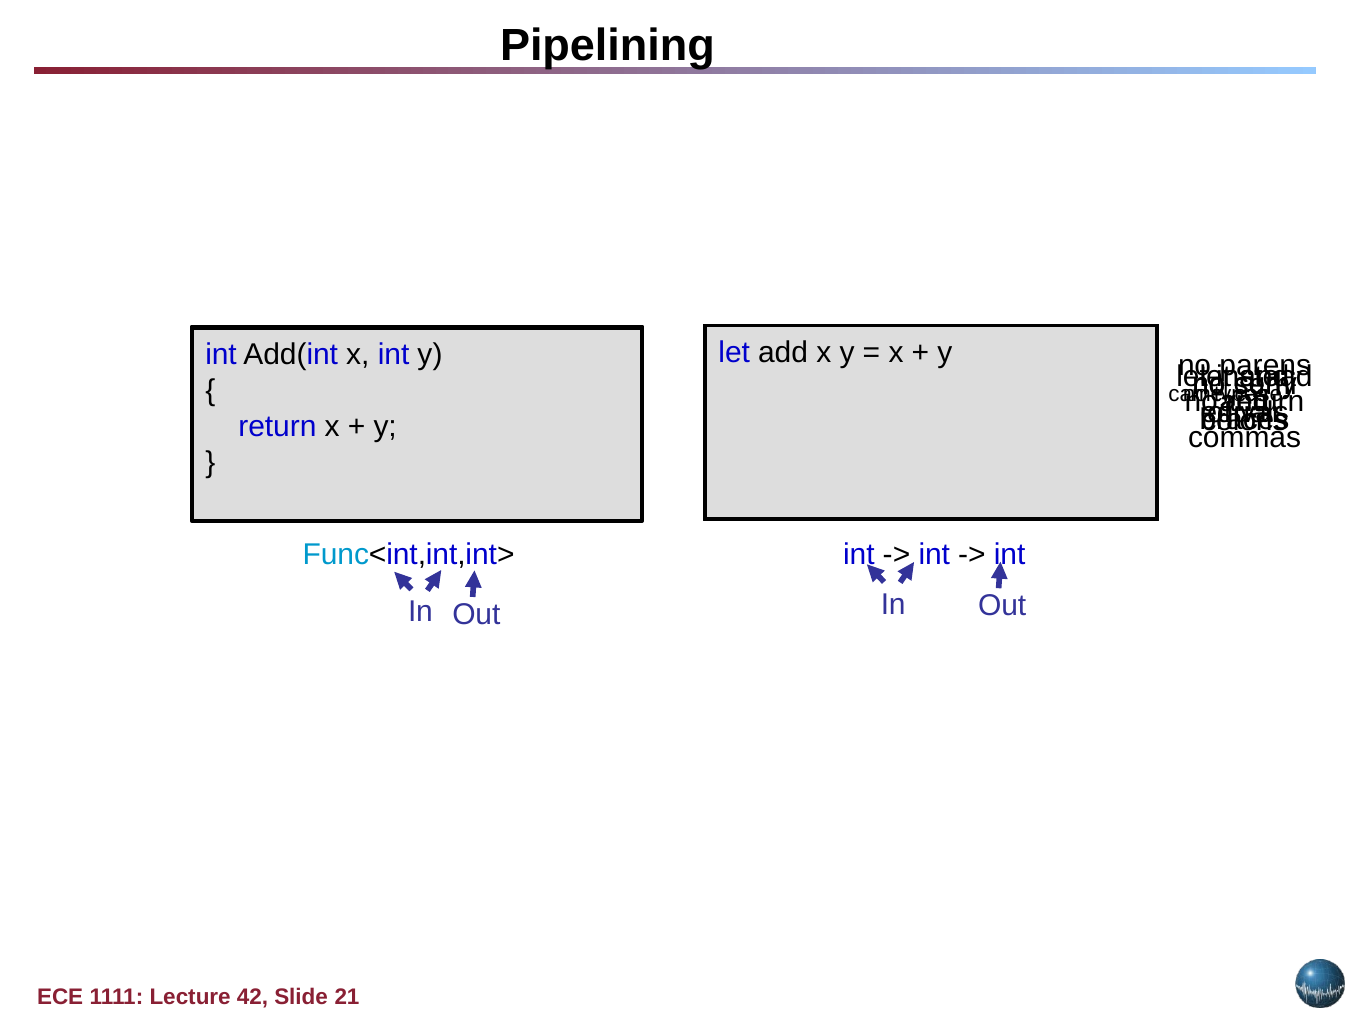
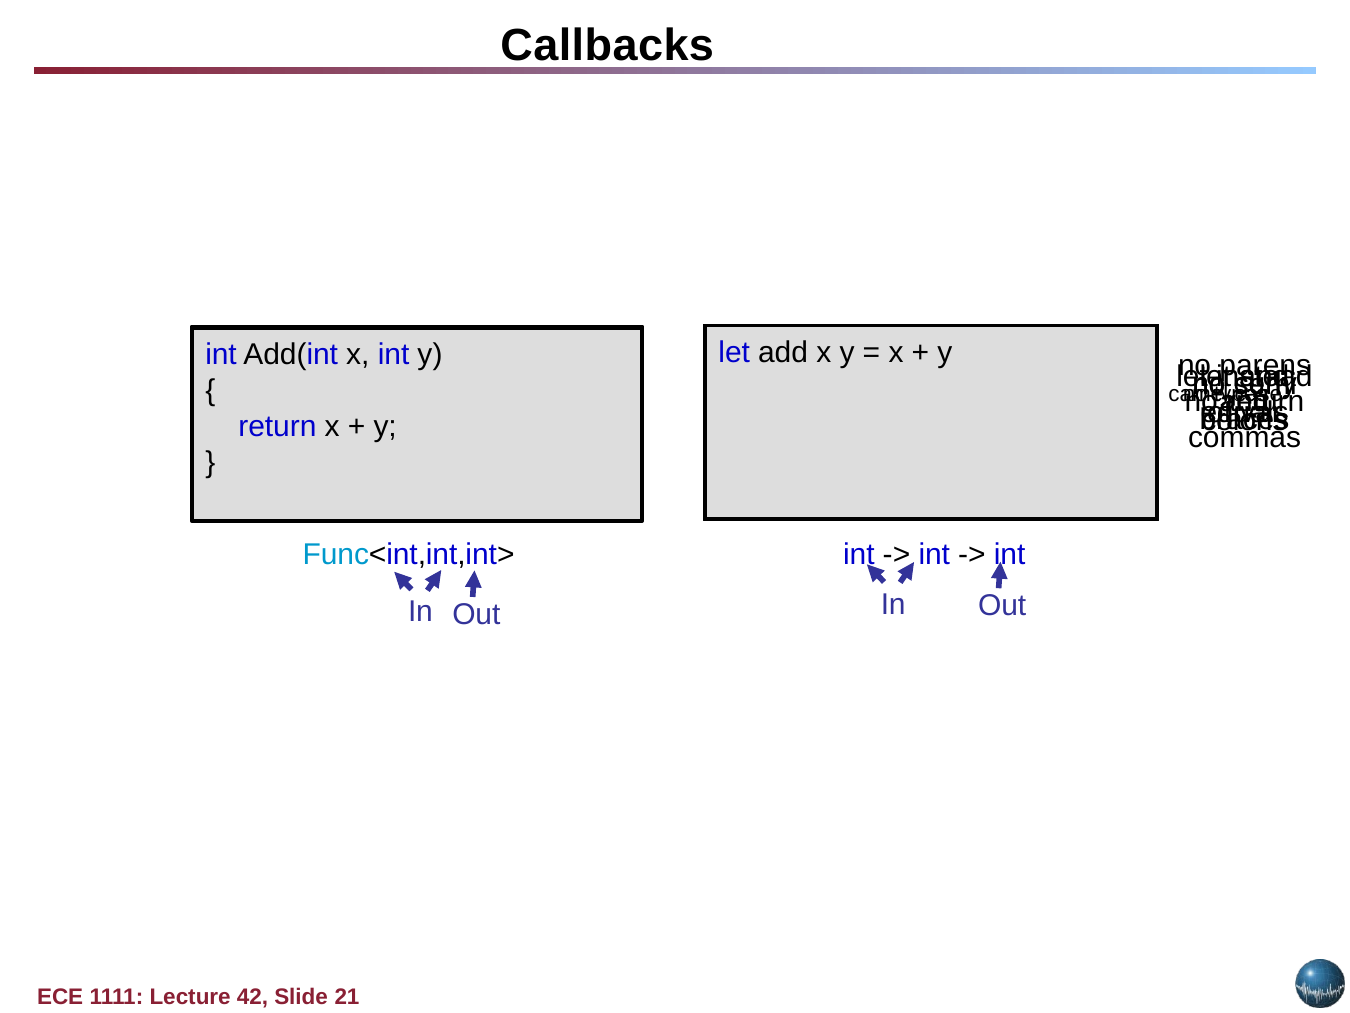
Pipelining: Pipelining -> Callbacks (607, 45)
